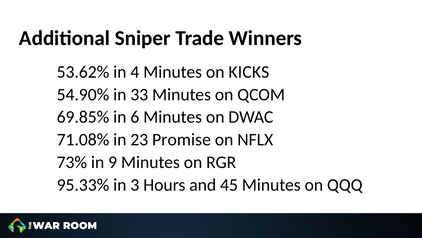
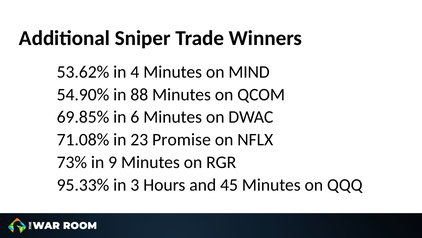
KICKS: KICKS -> MIND (249, 72)
33: 33 -> 88 (139, 94)
